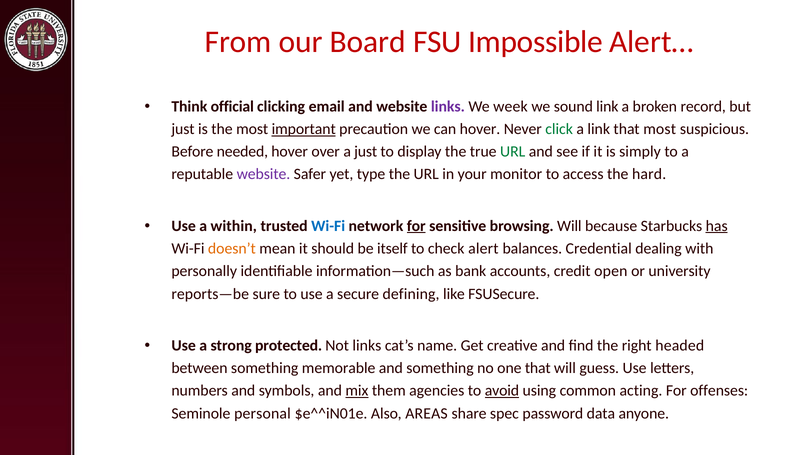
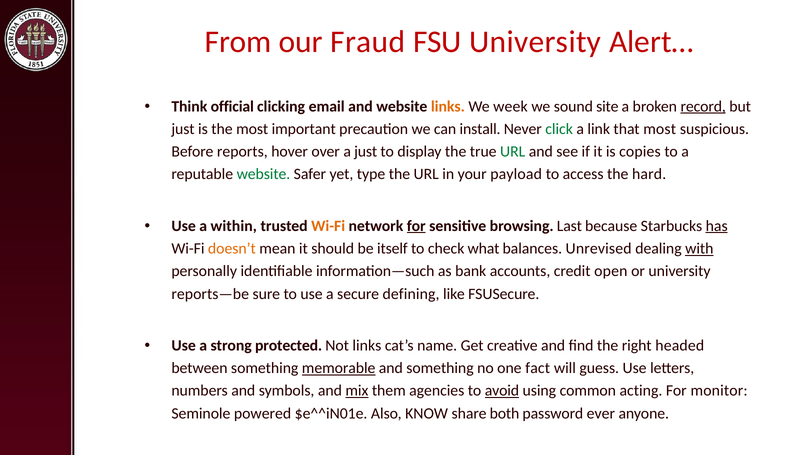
Board: Board -> Fraud (368, 42)
FSU Impossible: Impossible -> University (535, 42)
links colour: purple -> orange (448, 106)
sound link: link -> site (607, 106)
record underline: none -> present (703, 106)
important underline: present -> none (304, 129)
can hover: hover -> install (480, 129)
needed: needed -> reports (242, 152)
simply: simply -> copies (640, 152)
website colour: purple -> green (263, 174)
monitor: monitor -> payload (516, 174)
Wi-Fi colour: blue -> orange (328, 226)
browsing Will: Will -> Last (569, 226)
alert: alert -> what (484, 249)
Credential: Credential -> Unrevised (599, 249)
with underline: none -> present (699, 249)
memorable underline: none -> present (339, 368)
one that: that -> fact (538, 368)
offenses: offenses -> monitor (719, 391)
personal: personal -> powered (263, 413)
AREAS: AREAS -> KNOW (427, 413)
spec: spec -> both (504, 413)
data: data -> ever (601, 413)
